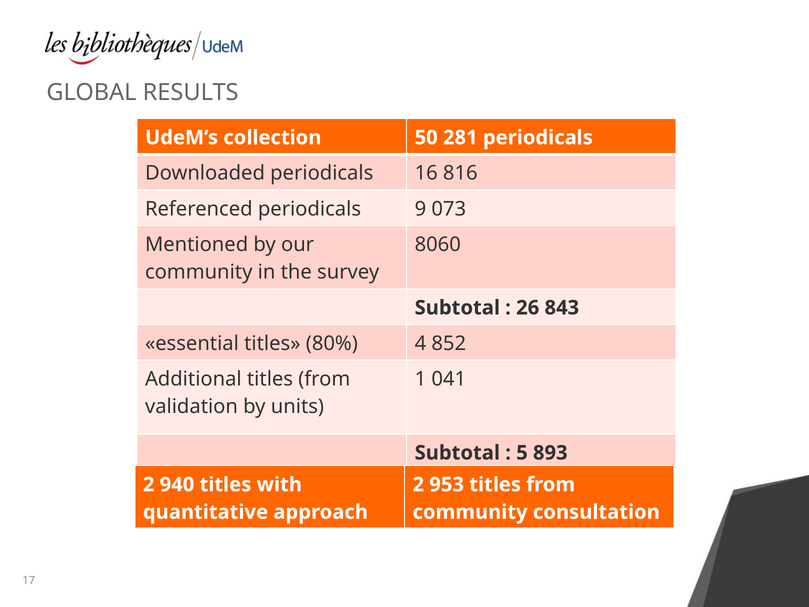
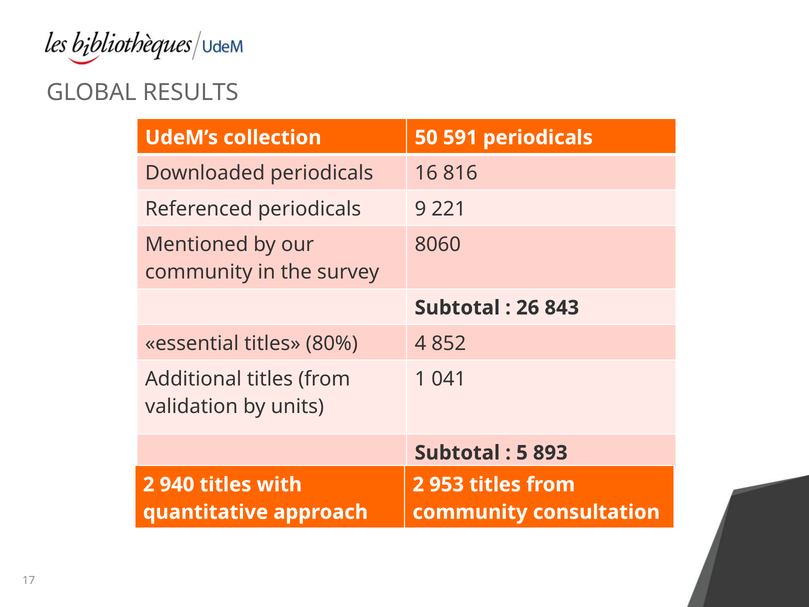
281: 281 -> 591 (460, 138)
073: 073 -> 221 (449, 209)
